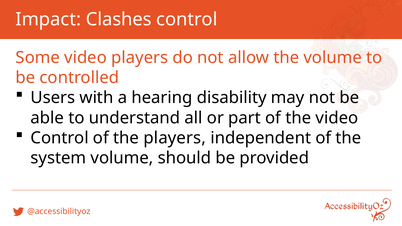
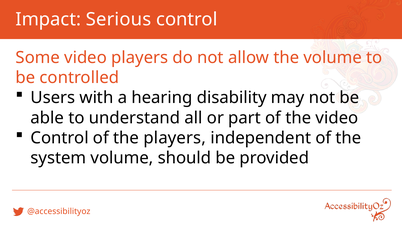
Clashes: Clashes -> Serious (119, 20)
